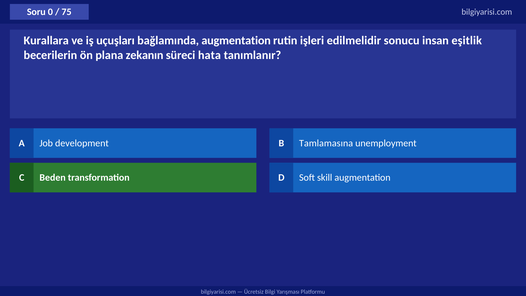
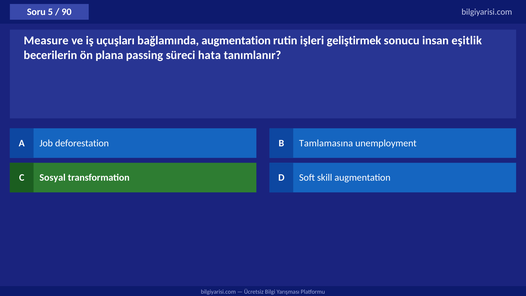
0: 0 -> 5 (50, 12)
75: 75 -> 90 (67, 12)
Kurallara: Kurallara -> Measure (46, 40)
edilmelidir: edilmelidir -> geliştirmek (354, 40)
zekanın: zekanın -> passing (145, 55)
development: development -> deforestation (82, 143)
Beden: Beden -> Sosyal (53, 178)
